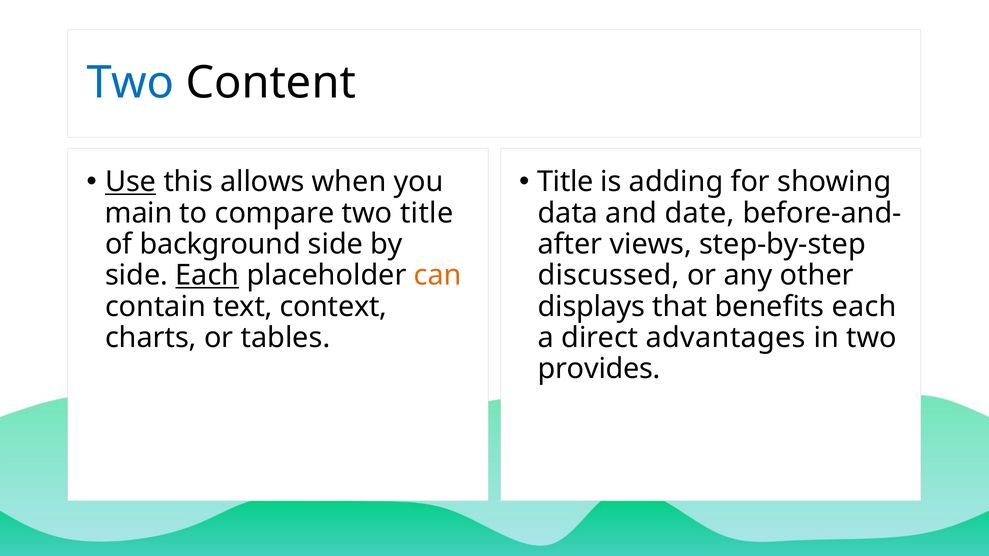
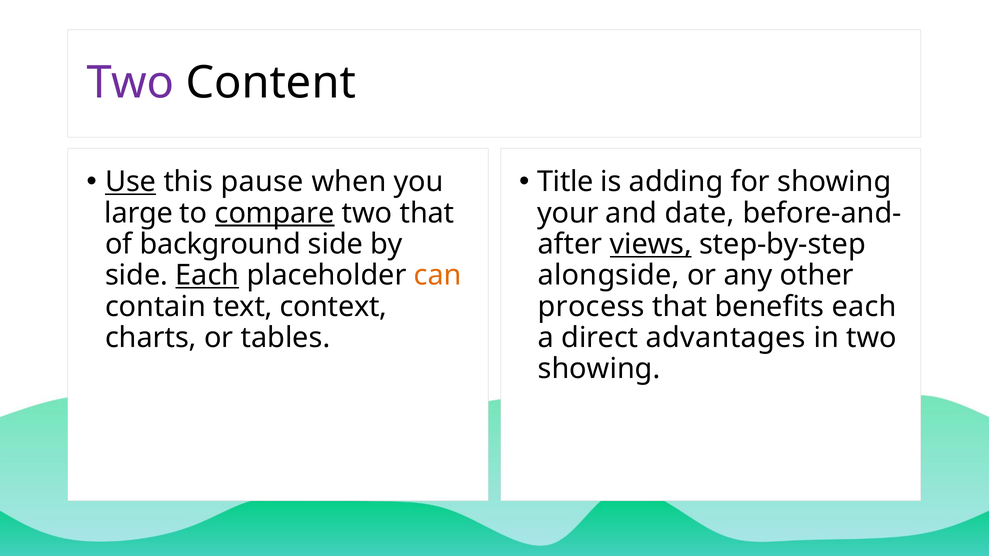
Two colour: blue -> purple (130, 83)
allows: allows -> pause (262, 182)
main: main -> large (139, 213)
compare underline: none -> present (275, 213)
two title: title -> that (427, 213)
data: data -> your (568, 213)
views underline: none -> present (651, 244)
discussed: discussed -> alongside (609, 276)
displays: displays -> process (591, 307)
provides: provides -> showing (599, 369)
